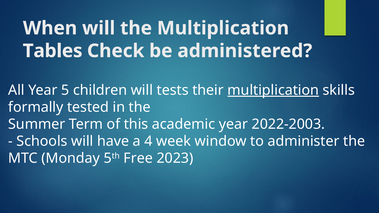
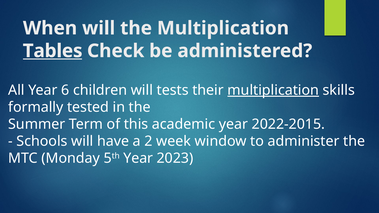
Tables underline: none -> present (53, 51)
5: 5 -> 6 (65, 90)
2022-2003: 2022-2003 -> 2022-2015 (288, 124)
4: 4 -> 2 (148, 141)
5th Free: Free -> Year (138, 158)
